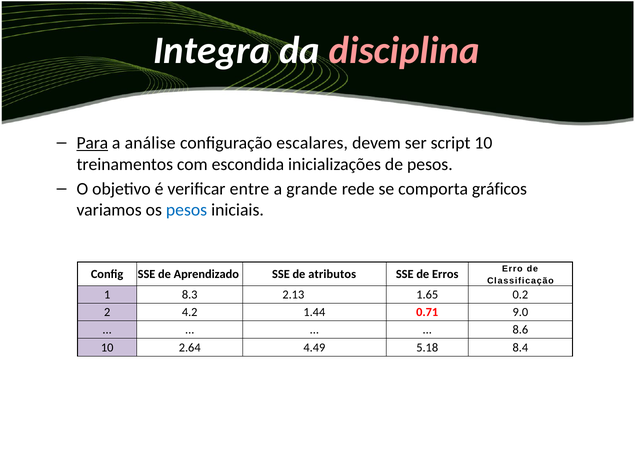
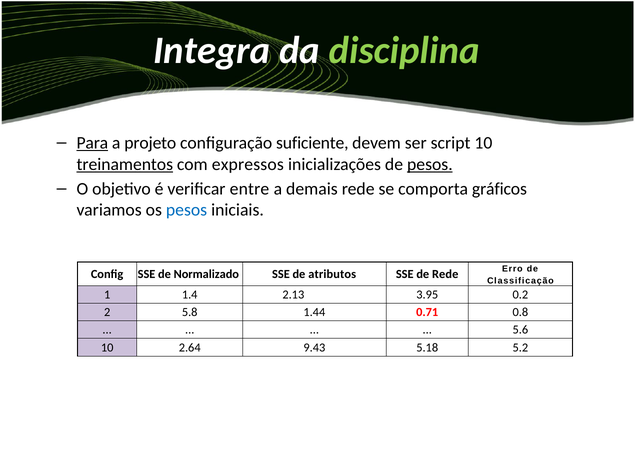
disciplina colour: pink -> light green (404, 50)
análise: análise -> projeto (150, 143)
escalares: escalares -> suficiente (312, 143)
treinamentos underline: none -> present (125, 164)
escondida: escondida -> expressos (248, 164)
pesos underline: none -> present (430, 164)
grande: grande -> demais (312, 189)
Aprendizado: Aprendizado -> Normalizado (206, 274)
de Erros: Erros -> Rede (445, 274)
8.3: 8.3 -> 1.4 (190, 295)
1.65: 1.65 -> 3.95 (427, 295)
4.2: 4.2 -> 5.8 (190, 312)
9.0: 9.0 -> 0.8 (520, 312)
8.6: 8.6 -> 5.6 (520, 330)
4.49: 4.49 -> 9.43 (314, 348)
8.4: 8.4 -> 5.2 (520, 348)
